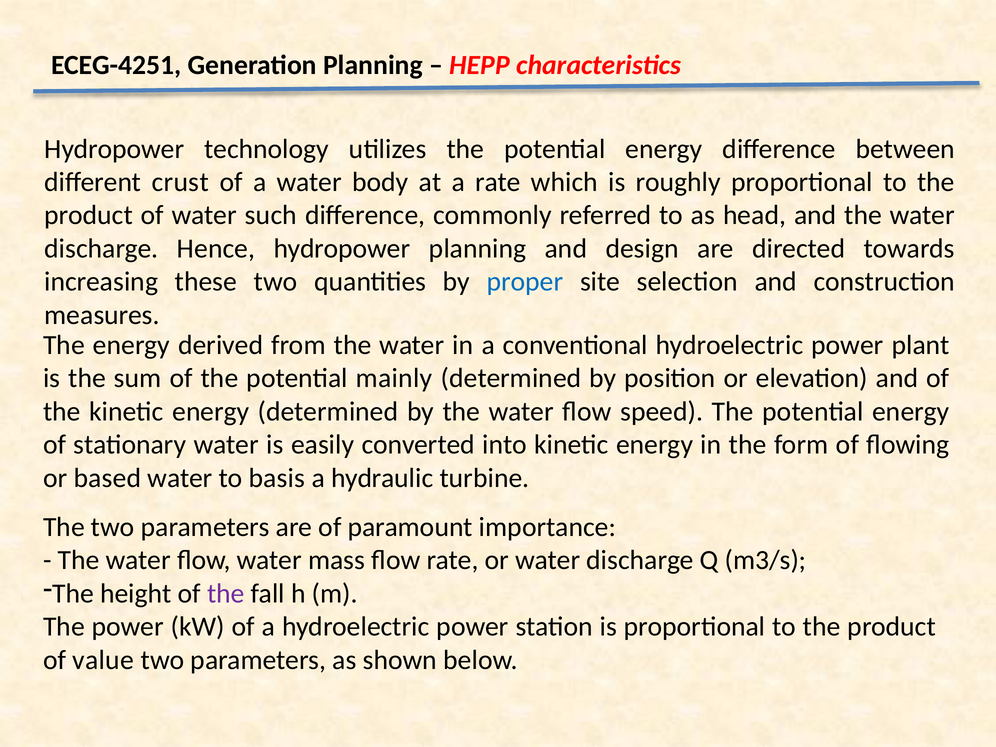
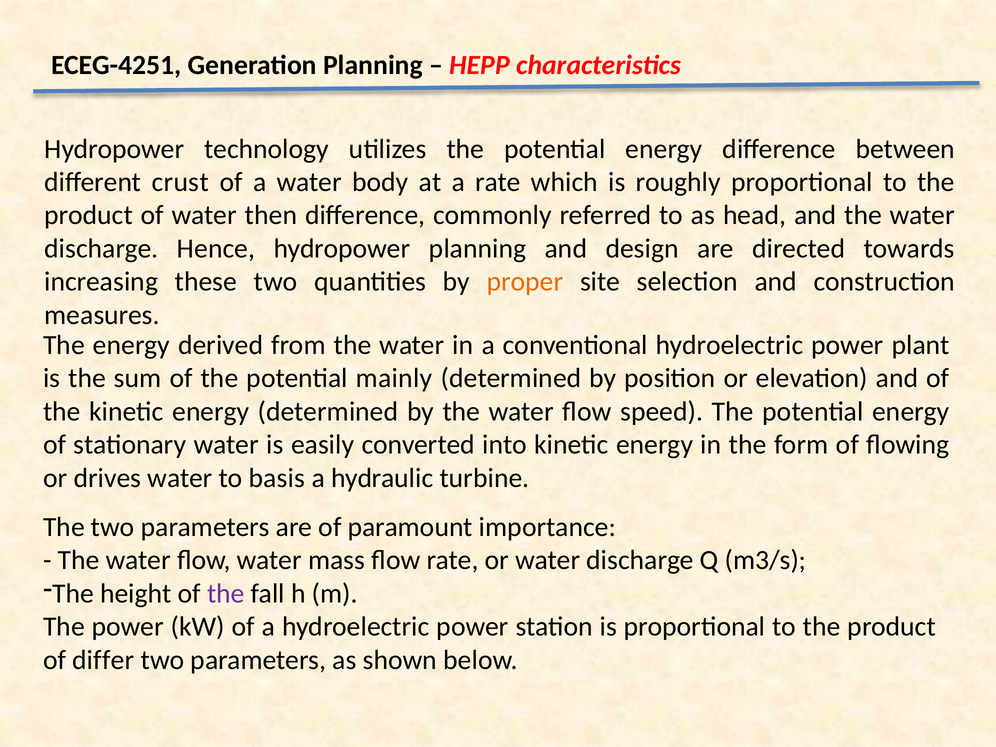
such: such -> then (271, 215)
proper colour: blue -> orange (525, 282)
based: based -> drives (107, 478)
value: value -> differ (103, 660)
